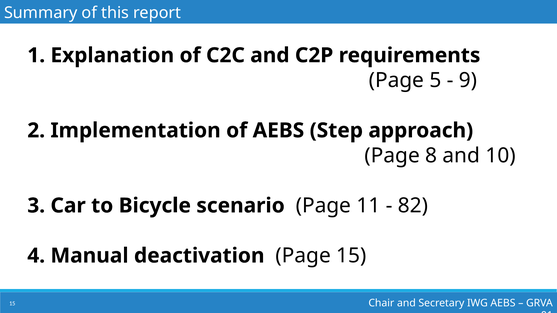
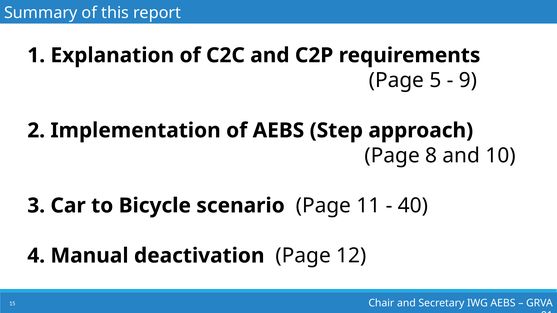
82: 82 -> 40 (413, 206)
Page 15: 15 -> 12 (351, 256)
